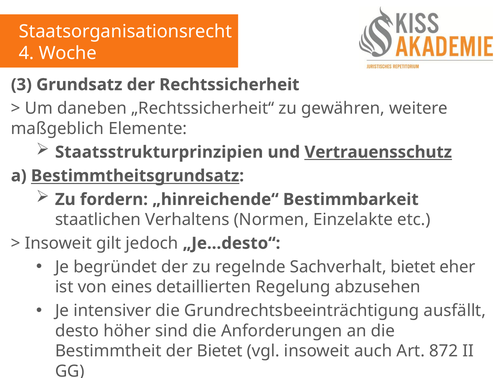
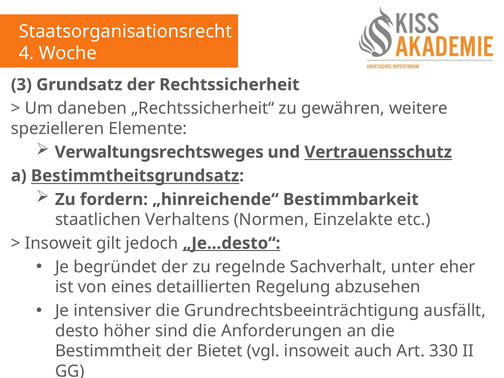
maßgeblich: maßgeblich -> spezielleren (58, 128)
Staatsstrukturprinzipien: Staatsstrukturprinzipien -> Verwaltungsrechtsweges (159, 152)
„Je…desto“ underline: none -> present (232, 243)
Sachverhalt bietet: bietet -> unter (413, 267)
872: 872 -> 330 (444, 351)
